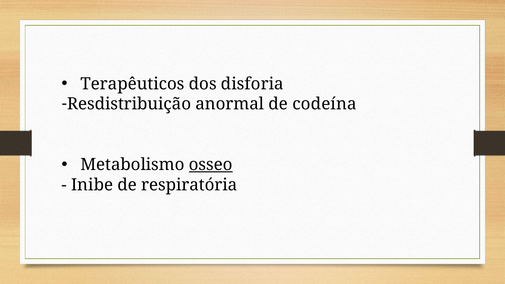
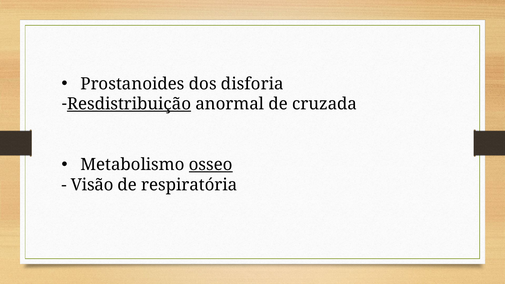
Terapêuticos: Terapêuticos -> Prostanoides (132, 84)
Resdistribuição underline: none -> present (129, 104)
codeína: codeína -> cruzada (325, 104)
Inibe: Inibe -> Visão (92, 185)
